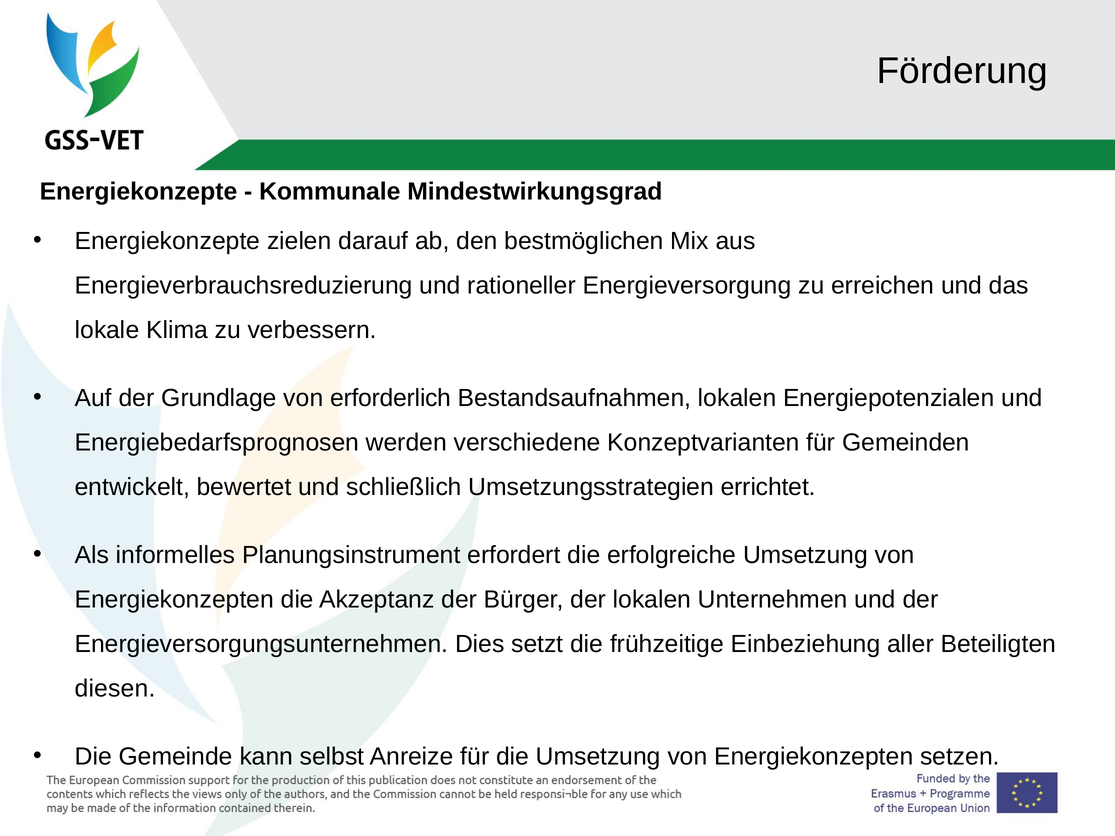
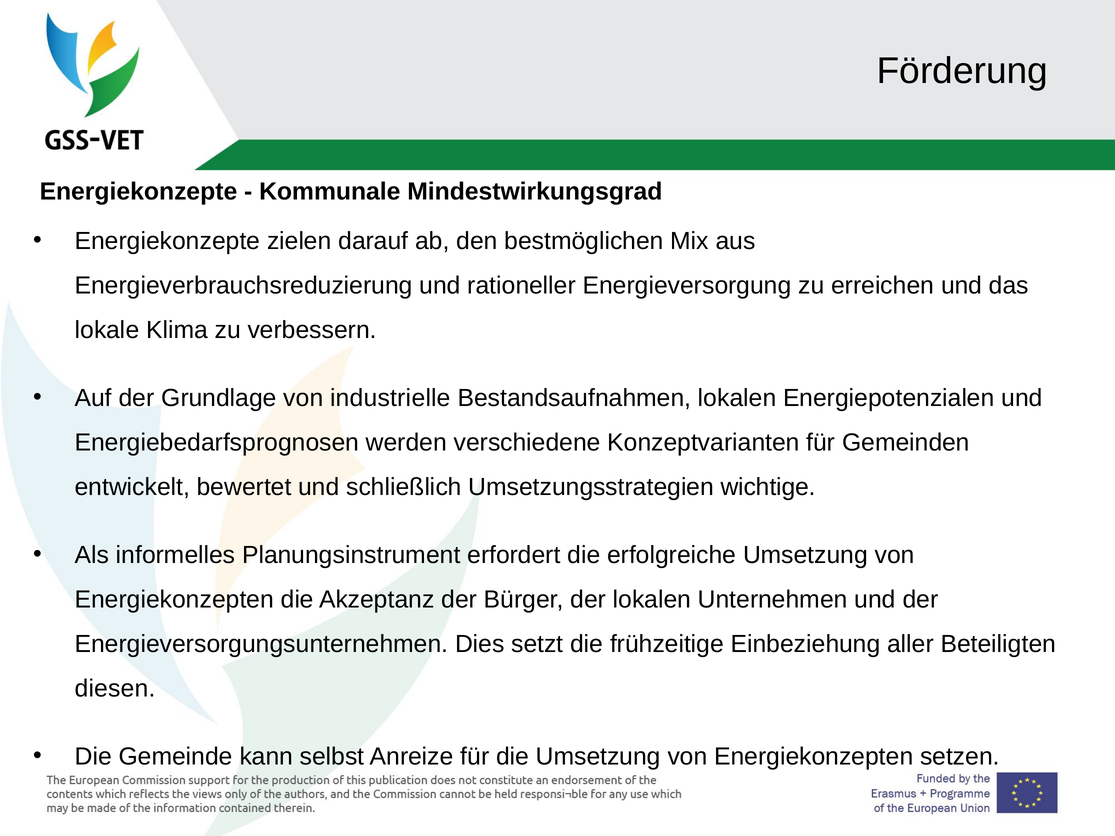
erforderlich: erforderlich -> industrielle (390, 398)
errichtet: errichtet -> wichtige (768, 487)
